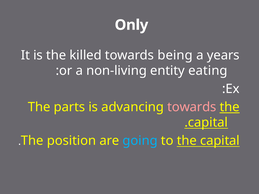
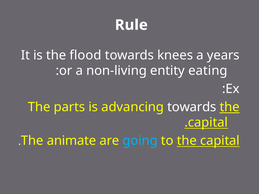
Only: Only -> Rule (131, 25)
killed: killed -> flood (85, 55)
being: being -> knees (175, 55)
towards colour: pink -> white (192, 107)
position: position -> animate (72, 141)
